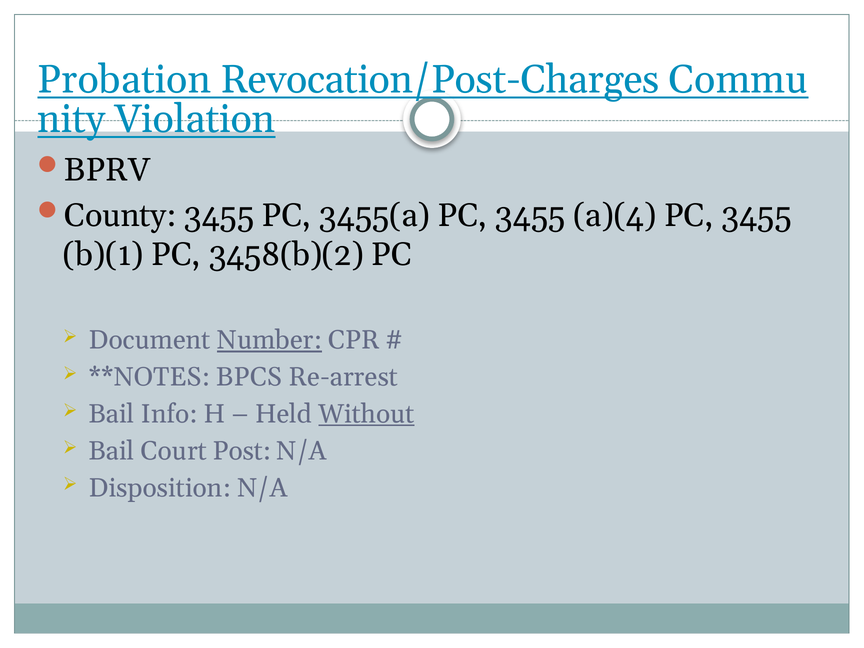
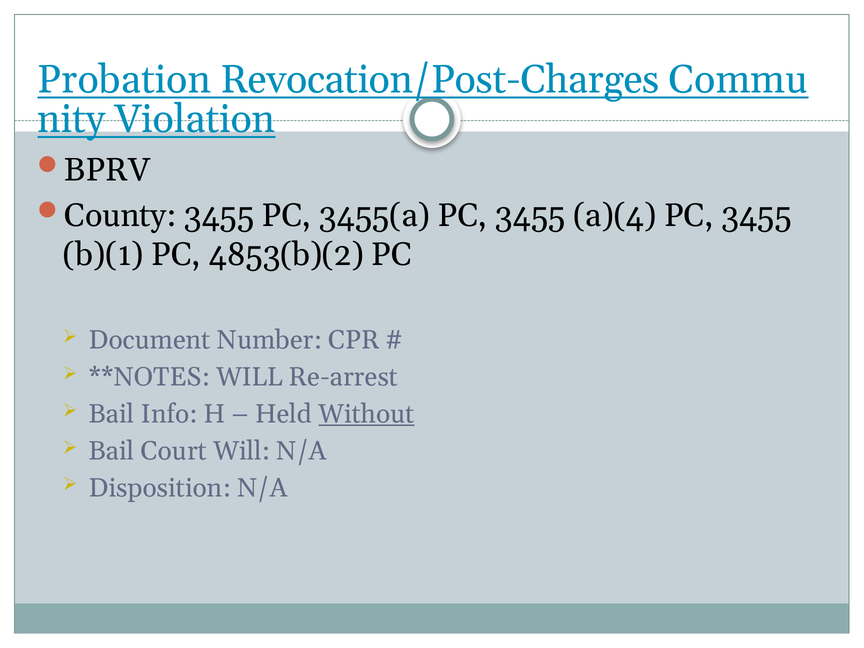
3458(b)(2: 3458(b)(2 -> 4853(b)(2 (286, 255)
Number underline: present -> none (269, 340)
BPCS: BPCS -> WILL (250, 377)
Court Post: Post -> Will (242, 451)
